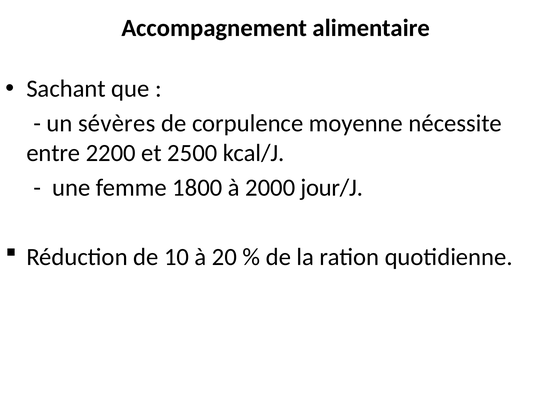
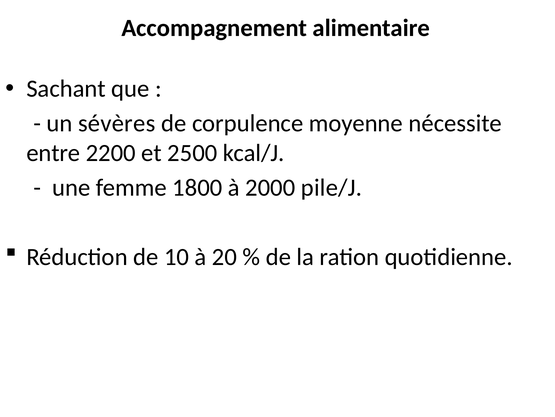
jour/J: jour/J -> pile/J (331, 187)
